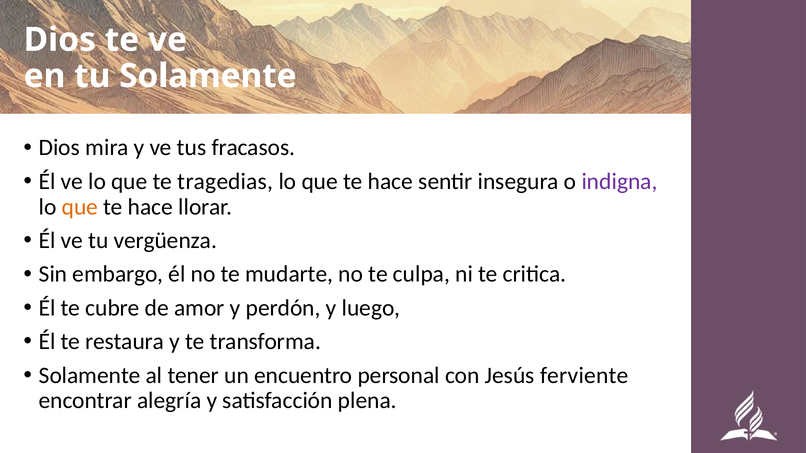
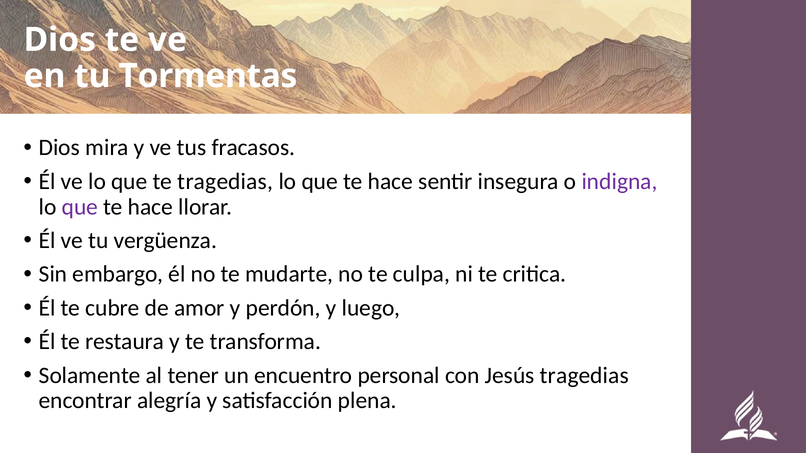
tu Solamente: Solamente -> Tormentas (208, 76)
que colour: orange -> purple (80, 207)
Jesús ferviente: ferviente -> tragedias (584, 376)
